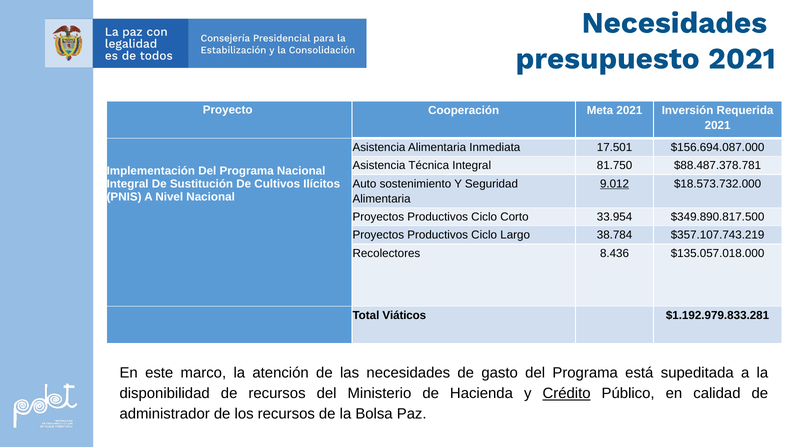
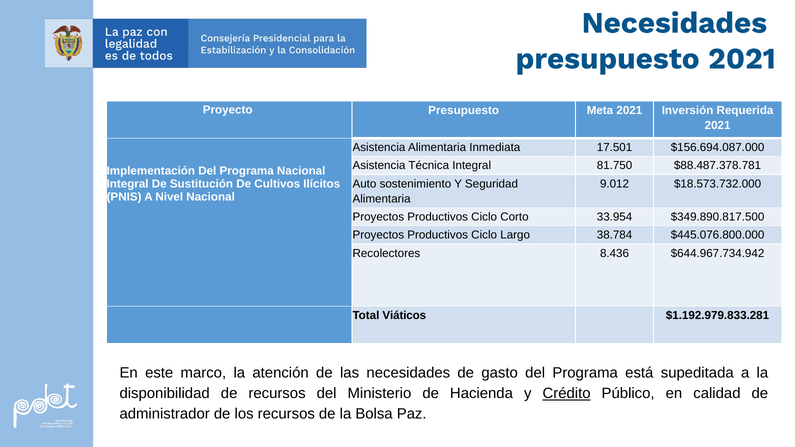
Proyecto Cooperación: Cooperación -> Presupuesto (464, 110)
9.012 underline: present -> none (615, 184)
$357.107.743.219: $357.107.743.219 -> $445.076.800.000 (718, 235)
$135.057.018.000: $135.057.018.000 -> $644.967.734.942 (718, 253)
